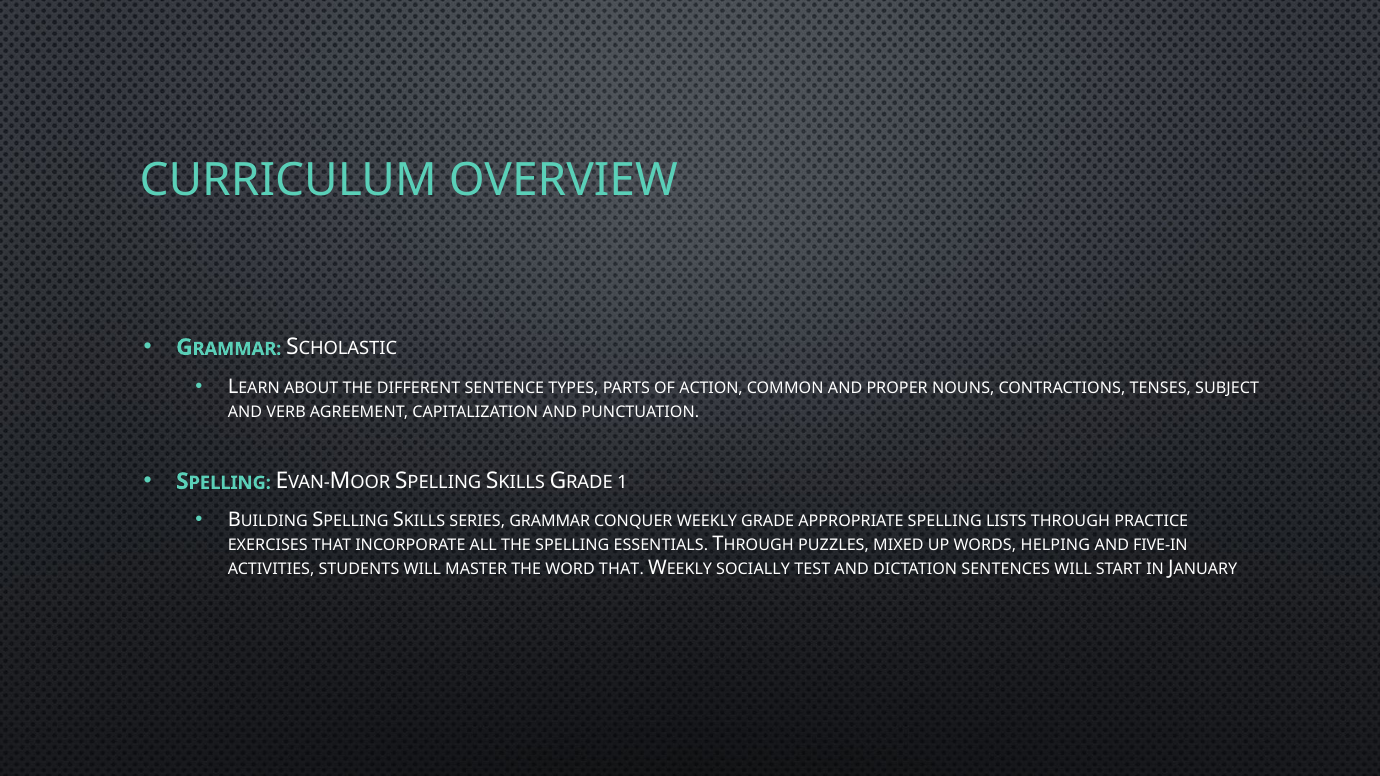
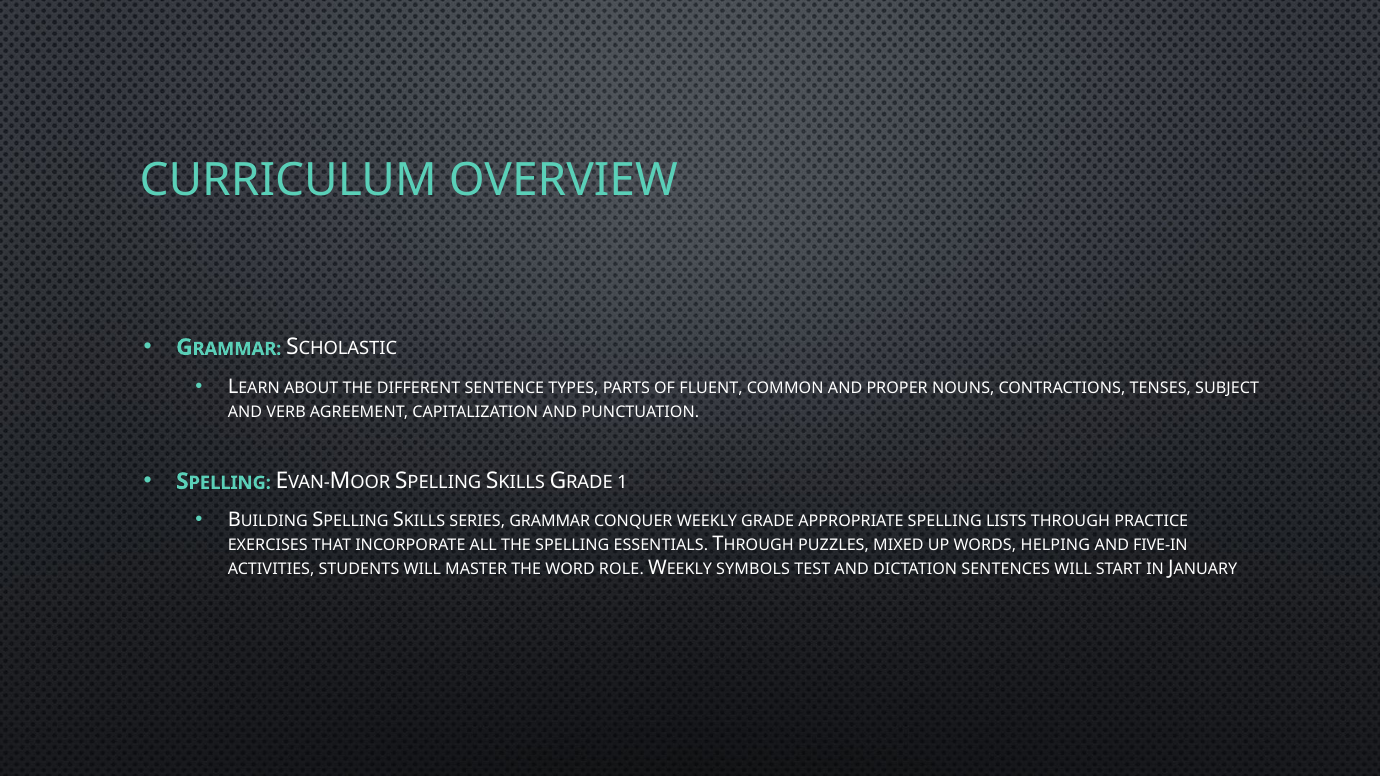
ACTION: ACTION -> FLUENT (711, 388)
WORD THAT: THAT -> ROLE (621, 570)
SOCIALLY: SOCIALLY -> SYMBOLS (753, 570)
